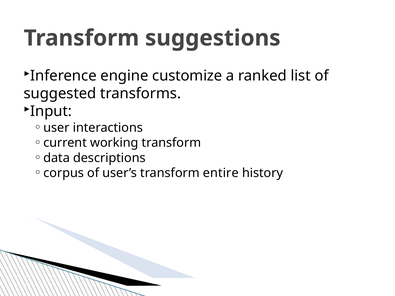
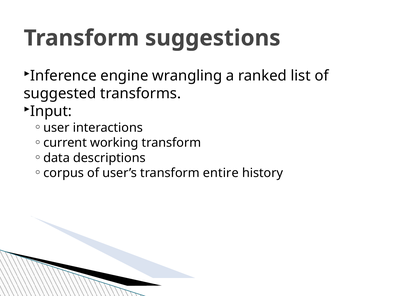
customize: customize -> wrangling (187, 76)
